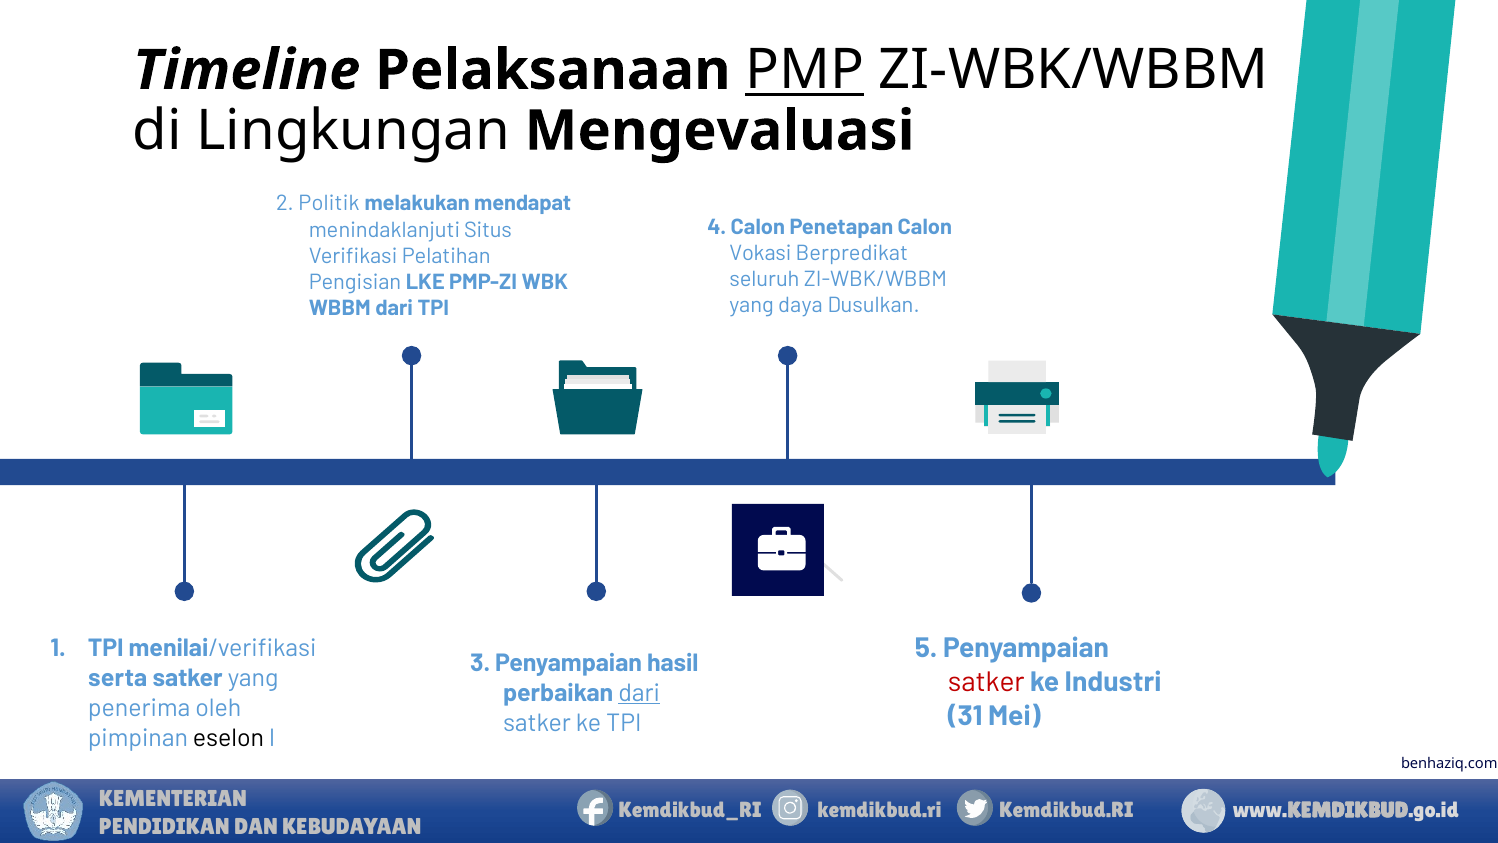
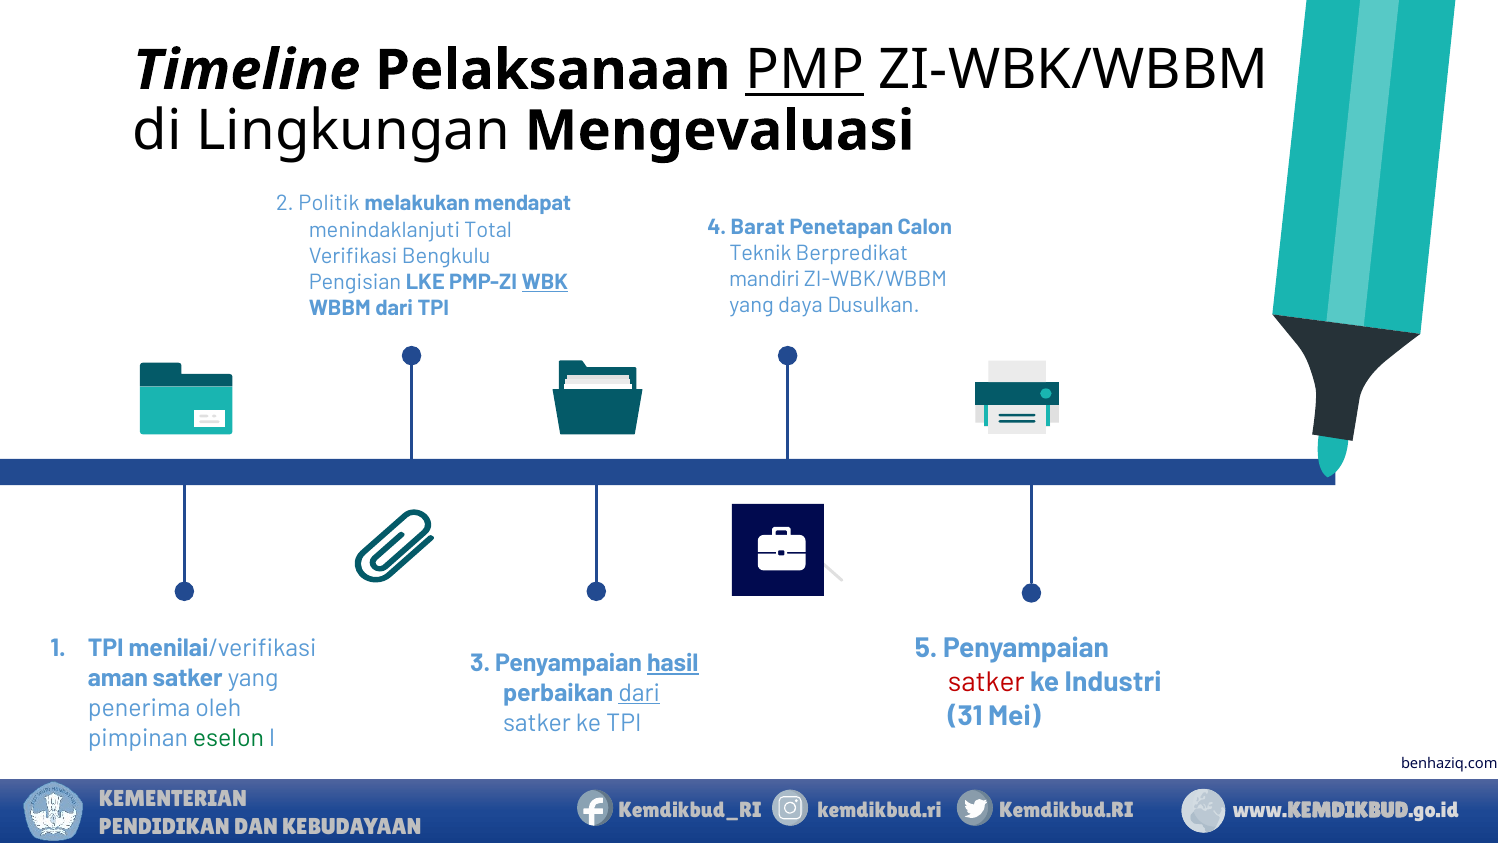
4 Calon: Calon -> Barat (758, 227)
Situs: Situs -> Total (488, 230)
Vokasi: Vokasi -> Teknik (760, 253)
Pelatihan: Pelatihan -> Bengkulu (446, 256)
seluruh: seluruh -> mandiri (765, 279)
WBK underline: none -> present (545, 282)
hasil underline: none -> present (673, 663)
serta: serta -> aman (118, 678)
eselon colour: black -> green (228, 738)
